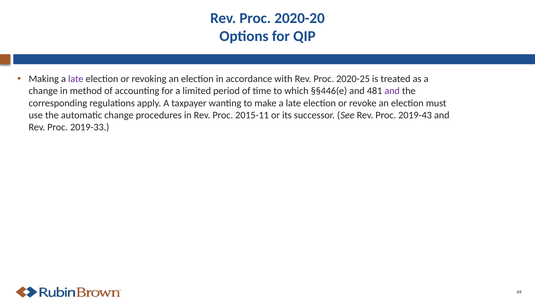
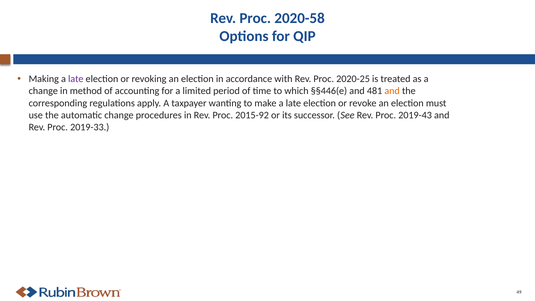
2020-20: 2020-20 -> 2020-58 (300, 18)
and colour: purple -> orange (392, 91)
2015-11: 2015-11 -> 2015-92 (252, 115)
